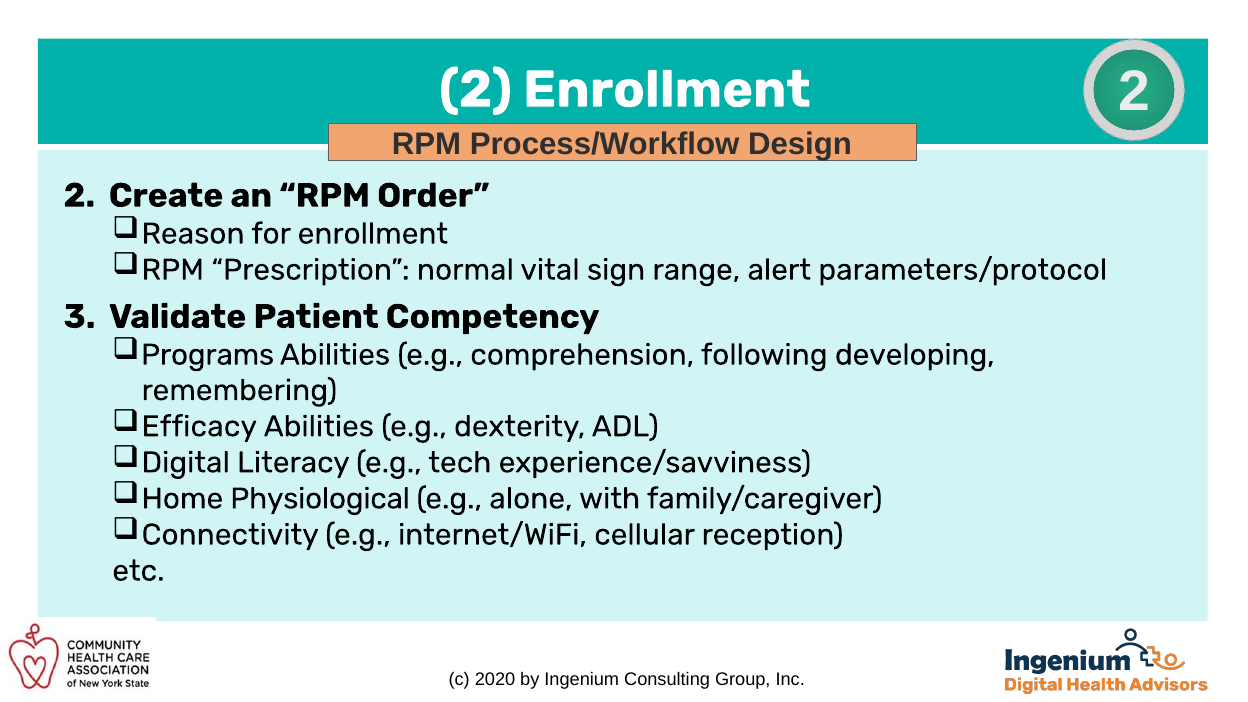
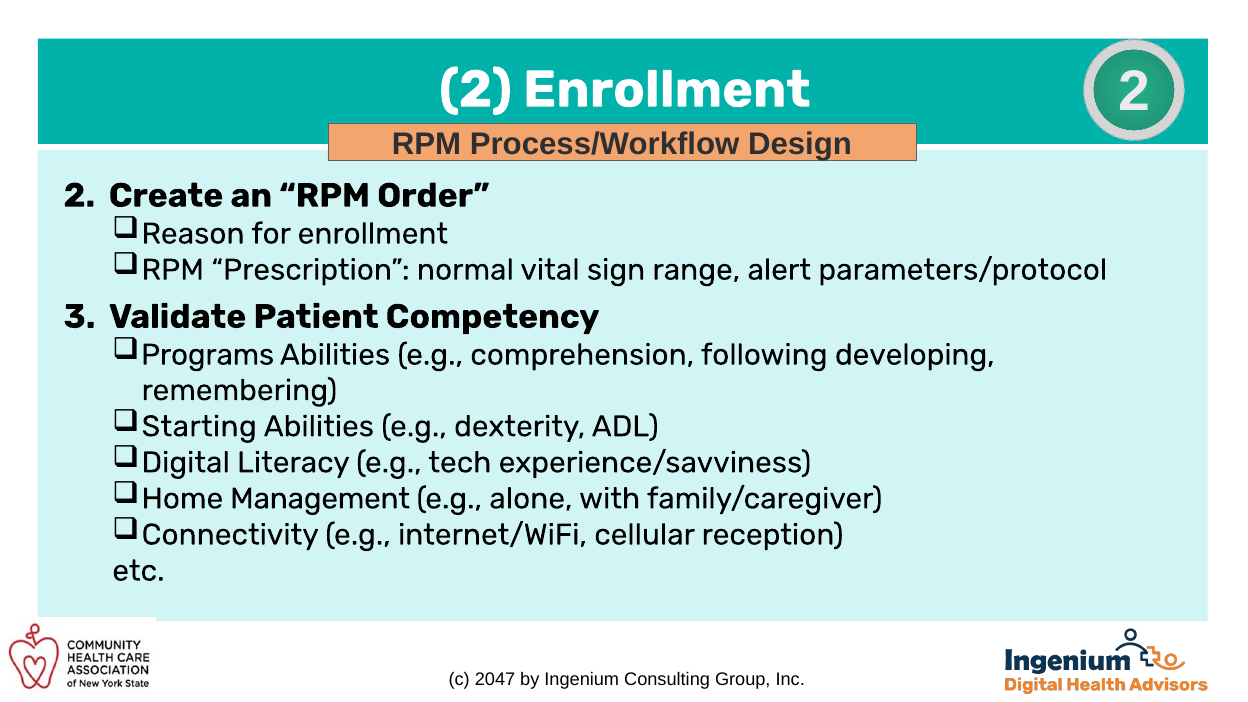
Efficacy: Efficacy -> Starting (199, 426)
Physiological: Physiological -> Management (320, 499)
2020: 2020 -> 2047 (495, 679)
